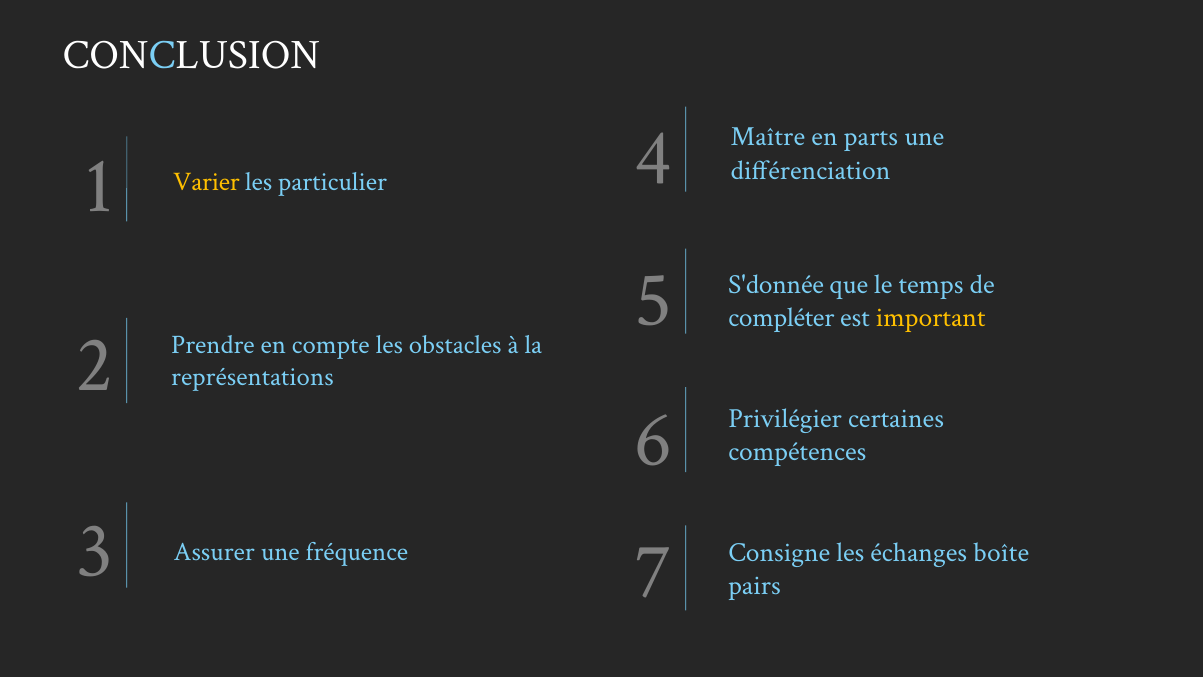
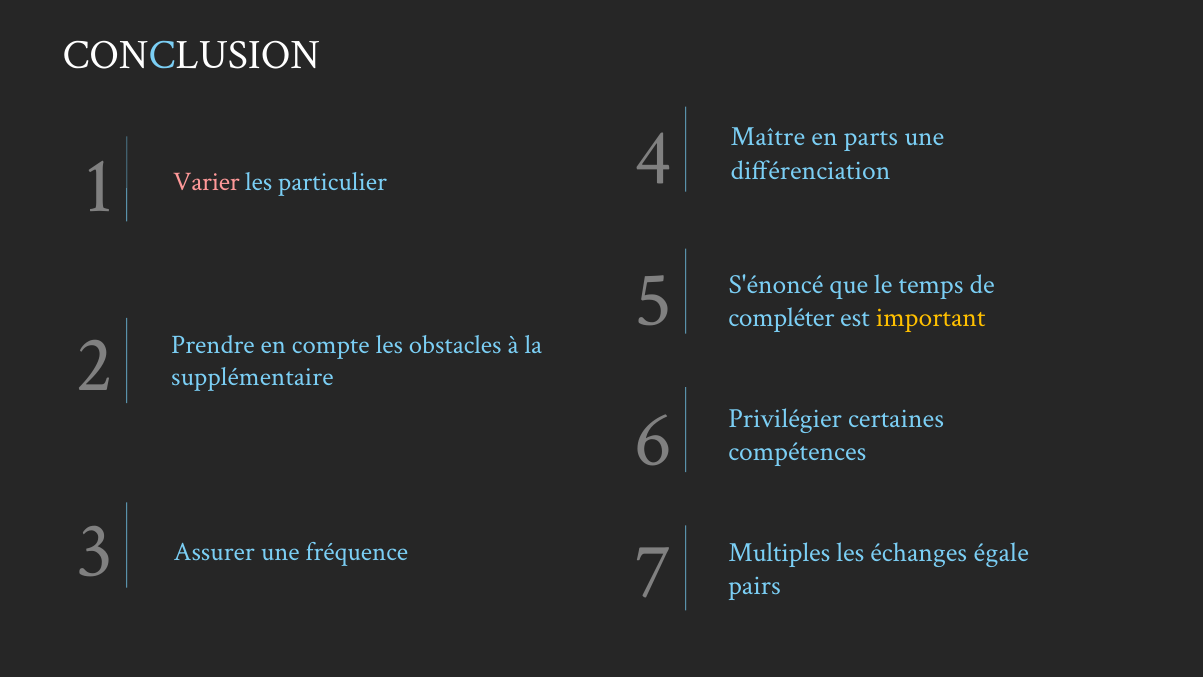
Varier colour: yellow -> pink (206, 181)
S'donnée: S'donnée -> S'énoncé (776, 284)
représentations: représentations -> supplémentaire (252, 377)
Consigne: Consigne -> Multiples (779, 552)
boîte: boîte -> égale (1001, 552)
